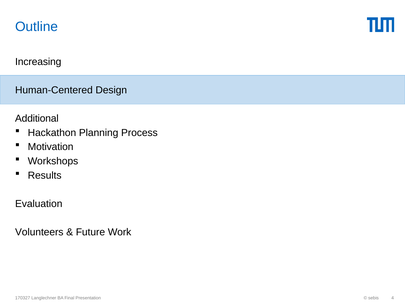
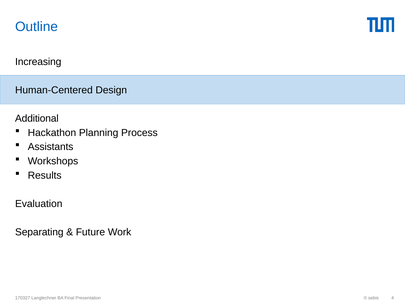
Motivation: Motivation -> Assistants (51, 147)
Volunteers: Volunteers -> Separating (39, 232)
